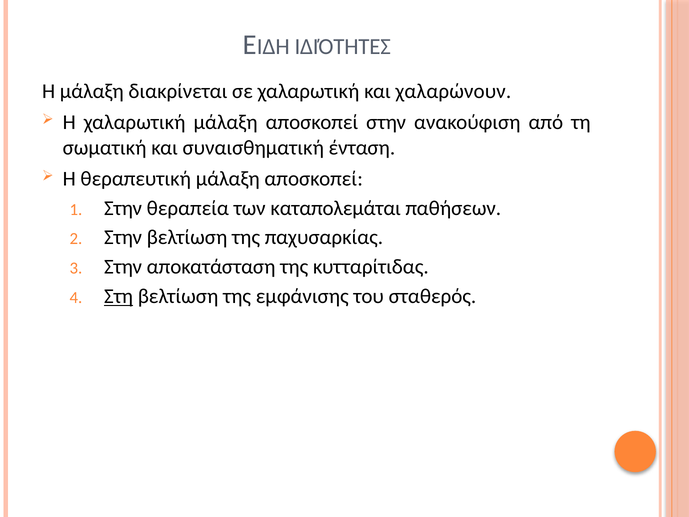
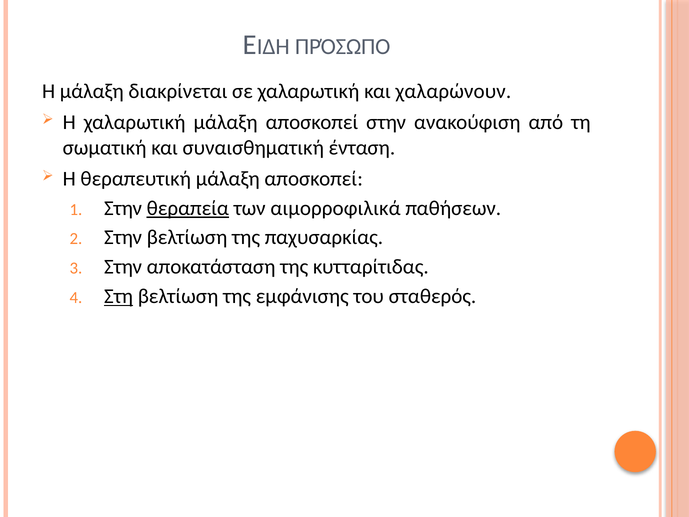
ΙΔΙΌΤΗΤΕΣ: ΙΔΙΌΤΗΤΕΣ -> ΠΡΌΣΩΠΟ (343, 47)
θεραπεία underline: none -> present (188, 208)
καταπολεμάται: καταπολεμάται -> αιμορροφιλικά (336, 208)
